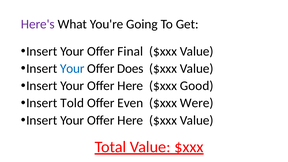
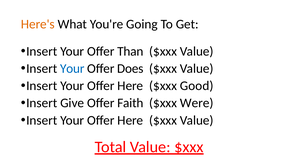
Here's colour: purple -> orange (38, 24)
Final: Final -> Than (130, 51)
Told: Told -> Give (72, 103)
Even: Even -> Faith (130, 103)
